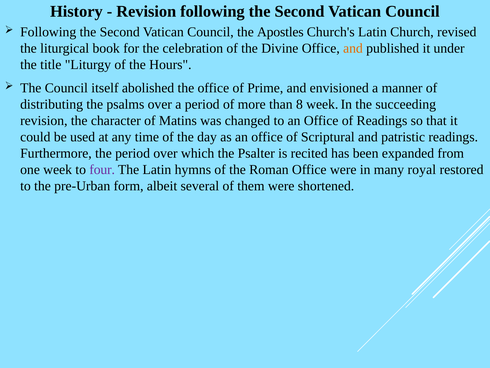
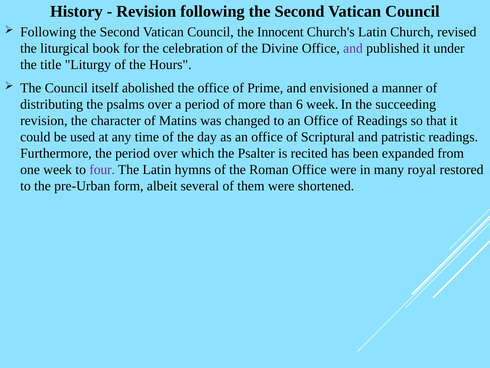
Apostles: Apostles -> Innocent (280, 32)
and colour: orange -> purple (353, 48)
8: 8 -> 6 (299, 104)
